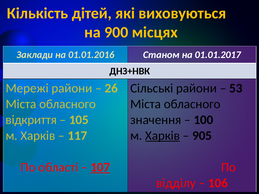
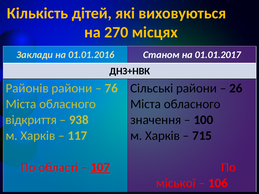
900: 900 -> 270 (116, 32)
Мережі: Мережі -> Районів (27, 88)
26: 26 -> 76 (111, 88)
53: 53 -> 26 (236, 88)
105: 105 -> 938 (79, 120)
Харків underline: present -> none (163, 136)
905: 905 -> 715 (202, 136)
відділу: відділу -> міської (176, 183)
